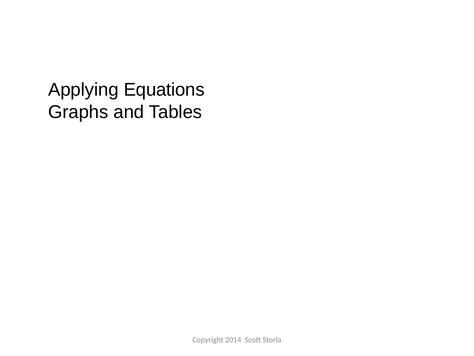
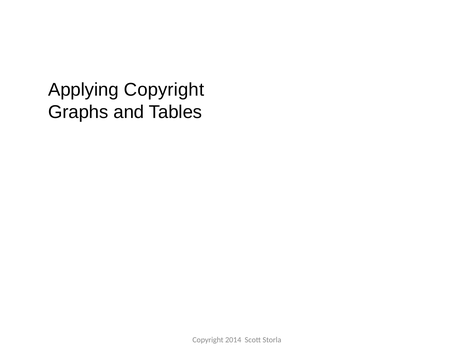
Applying Equations: Equations -> Copyright (164, 90)
